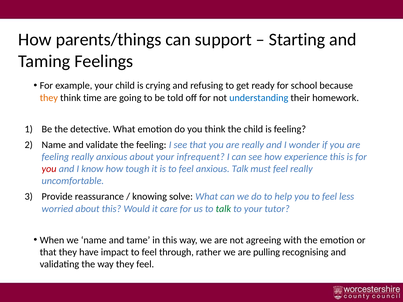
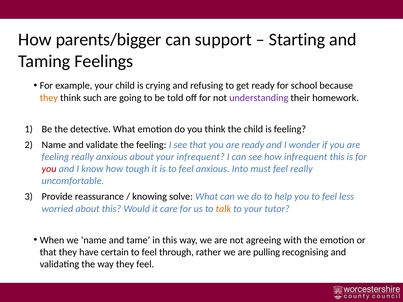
parents/things: parents/things -> parents/bigger (109, 40)
time: time -> such (92, 98)
understanding colour: blue -> purple (259, 98)
are really: really -> ready (253, 145)
how experience: experience -> infrequent (306, 157)
anxious Talk: Talk -> Into (240, 169)
talk colour: green -> orange (223, 209)
impact: impact -> certain (115, 252)
